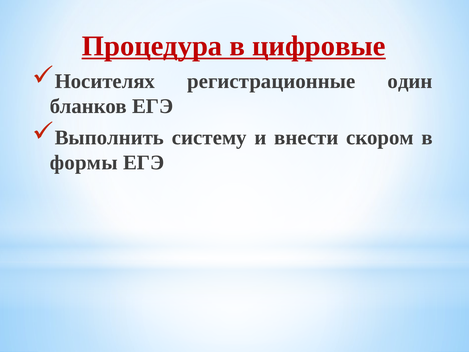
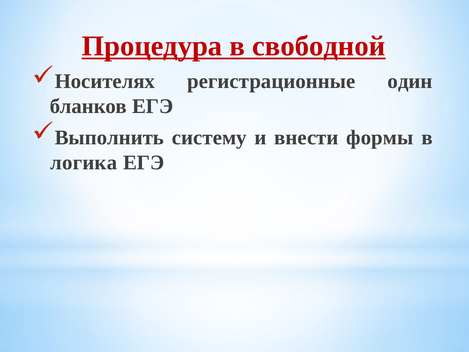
цифровые: цифровые -> свободной (319, 46)
скором: скором -> формы (380, 138)
формы: формы -> логика (84, 163)
